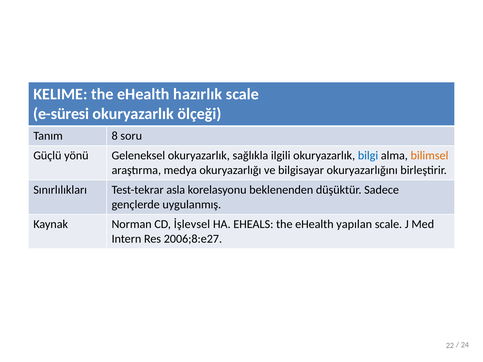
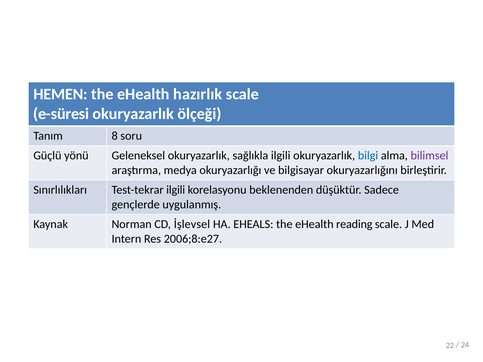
KELIME: KELIME -> HEMEN (61, 94)
bilimsel colour: orange -> purple (429, 156)
Test-tekrar asla: asla -> ilgili (176, 190)
yapılan: yapılan -> reading (354, 224)
